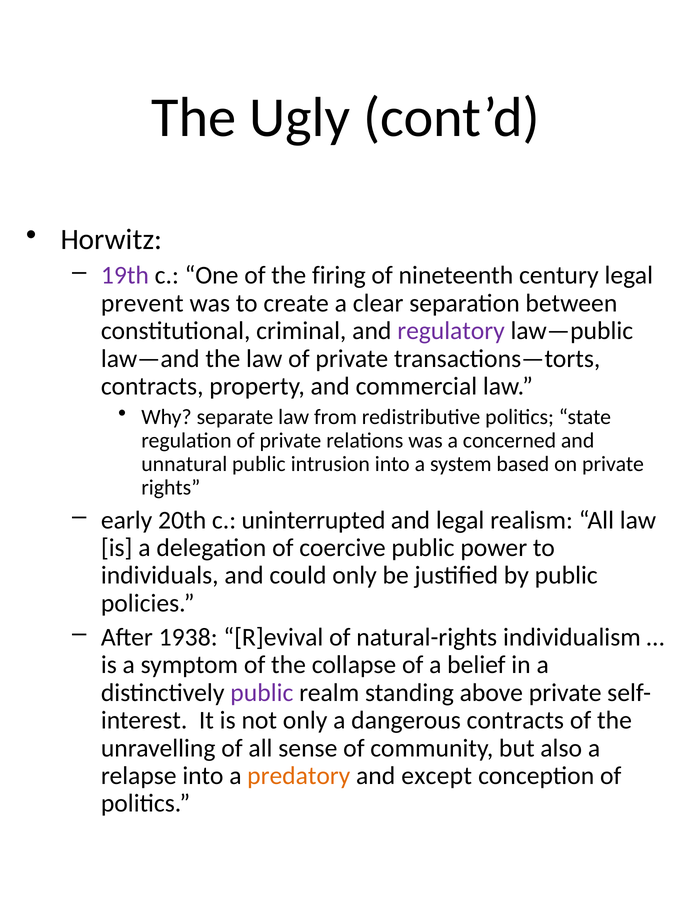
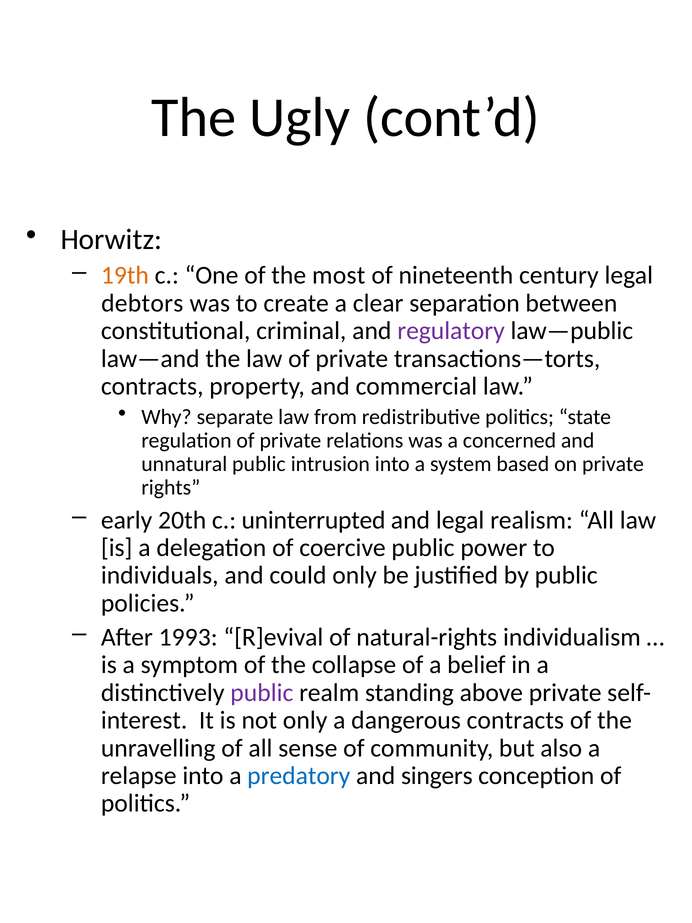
19th colour: purple -> orange (125, 275)
firing: firing -> most (339, 275)
prevent: prevent -> debtors (142, 303)
1938: 1938 -> 1993 (188, 637)
predatory colour: orange -> blue (299, 776)
except: except -> singers (437, 776)
